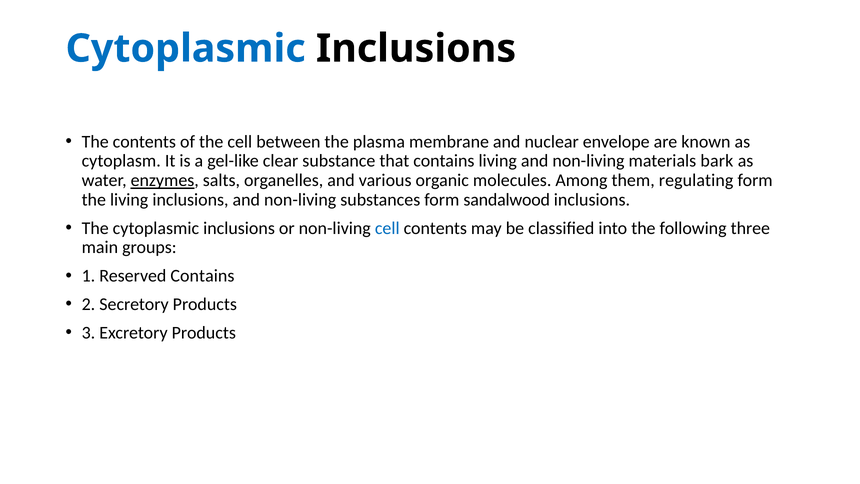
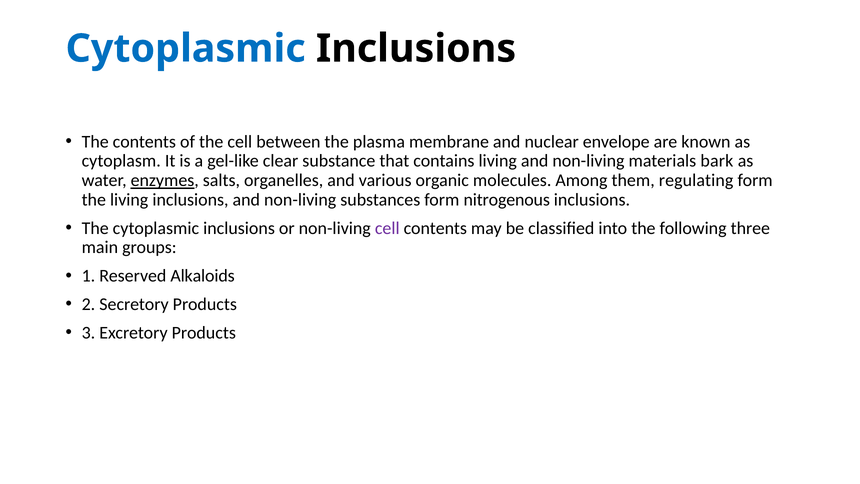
sandalwood: sandalwood -> nitrogenous (507, 200)
cell colour: blue -> purple (387, 228)
Reserved Contains: Contains -> Alkaloids (203, 276)
